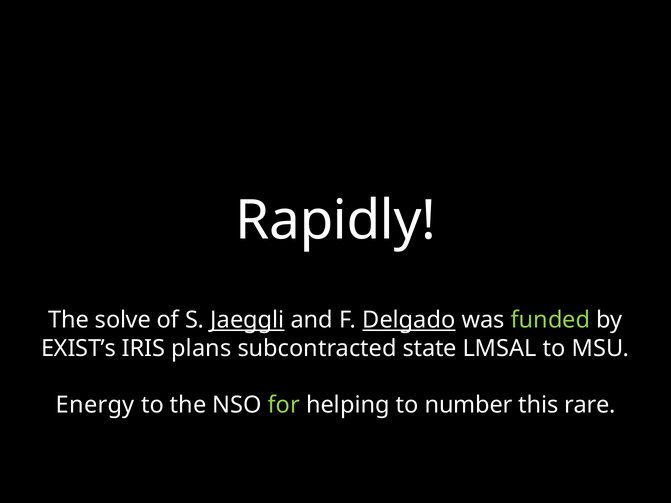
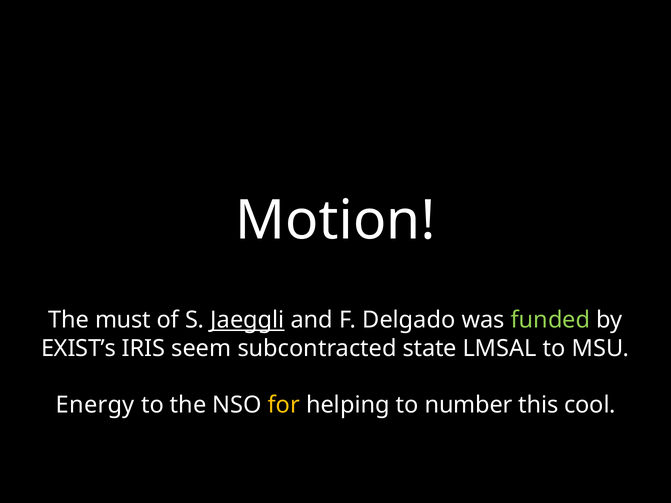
Rapidly: Rapidly -> Motion (335, 221)
solve: solve -> must (123, 320)
Delgado underline: present -> none (409, 320)
plans: plans -> seem (201, 349)
for colour: light green -> yellow (284, 405)
rare: rare -> cool (590, 405)
